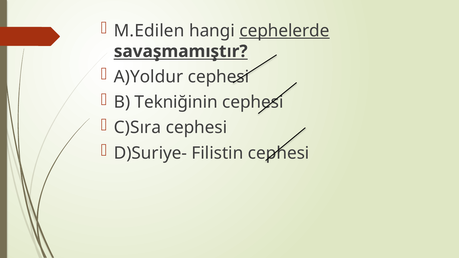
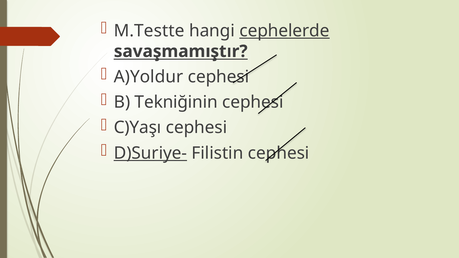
M.Edilen: M.Edilen -> M.Testte (149, 31)
C)Sıra: C)Sıra -> C)Yaşı (138, 128)
D)Suriye- underline: none -> present (150, 153)
